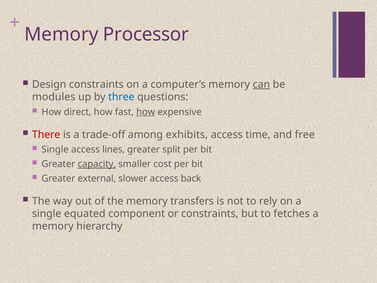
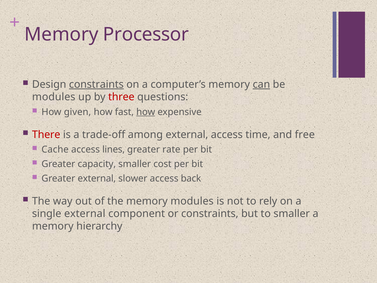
constraints underline: none -> present (96, 84)
three colour: blue -> red (121, 97)
direct: direct -> given (77, 112)
among exhibits: exhibits -> external (187, 134)
Single: Single -> Cache (55, 149)
split: split -> rate (171, 149)
capacity underline: present -> none (97, 164)
memory transfers: transfers -> modules (192, 201)
single equated: equated -> external (85, 213)
to fetches: fetches -> smaller (292, 213)
